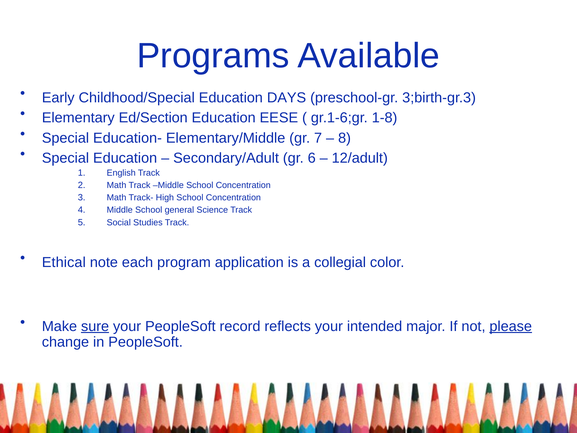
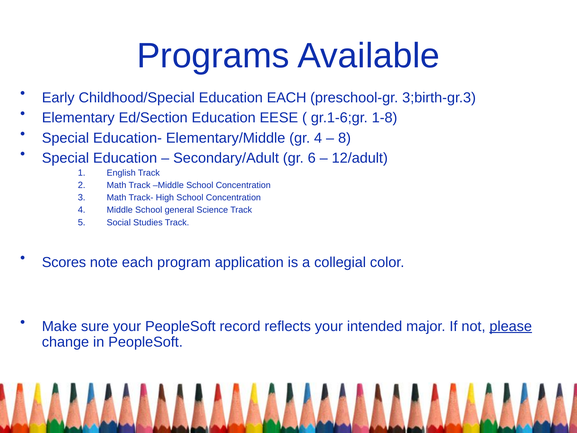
Education DAYS: DAYS -> EACH (287, 98)
gr 7: 7 -> 4 (318, 138)
Ethical: Ethical -> Scores (64, 262)
sure underline: present -> none (95, 326)
